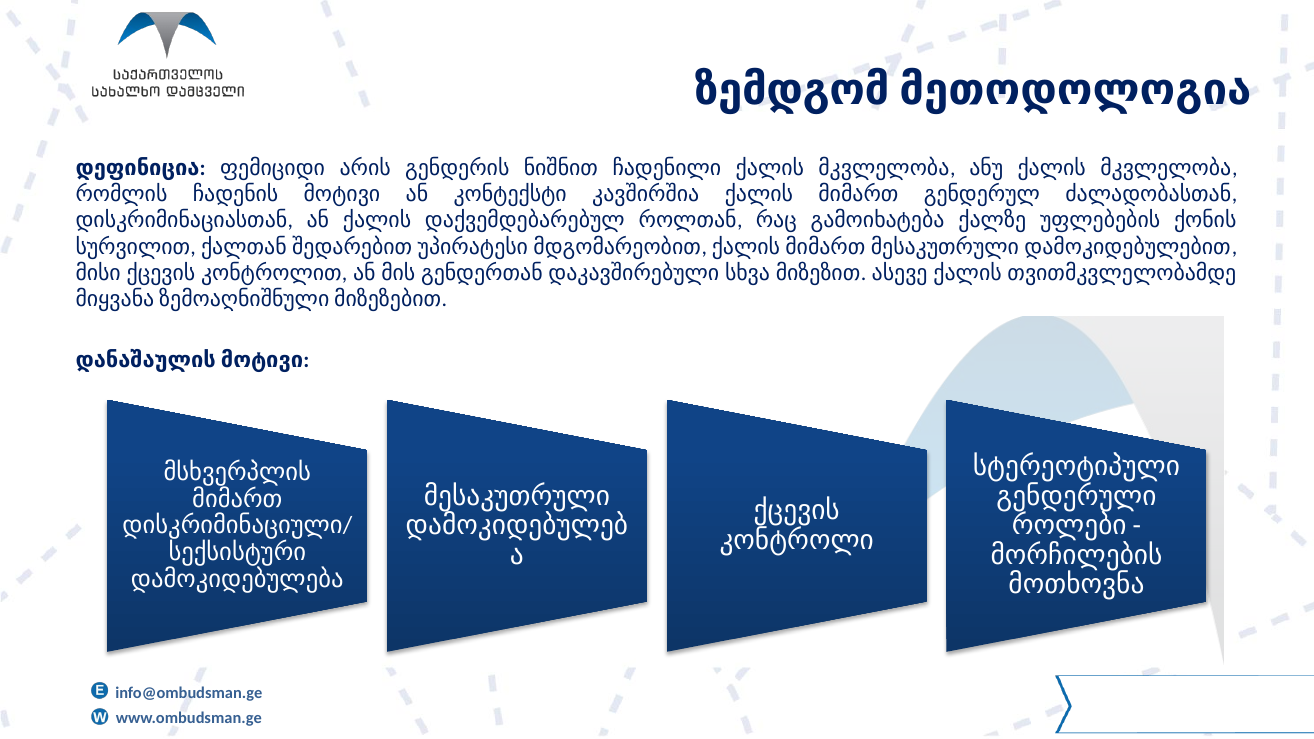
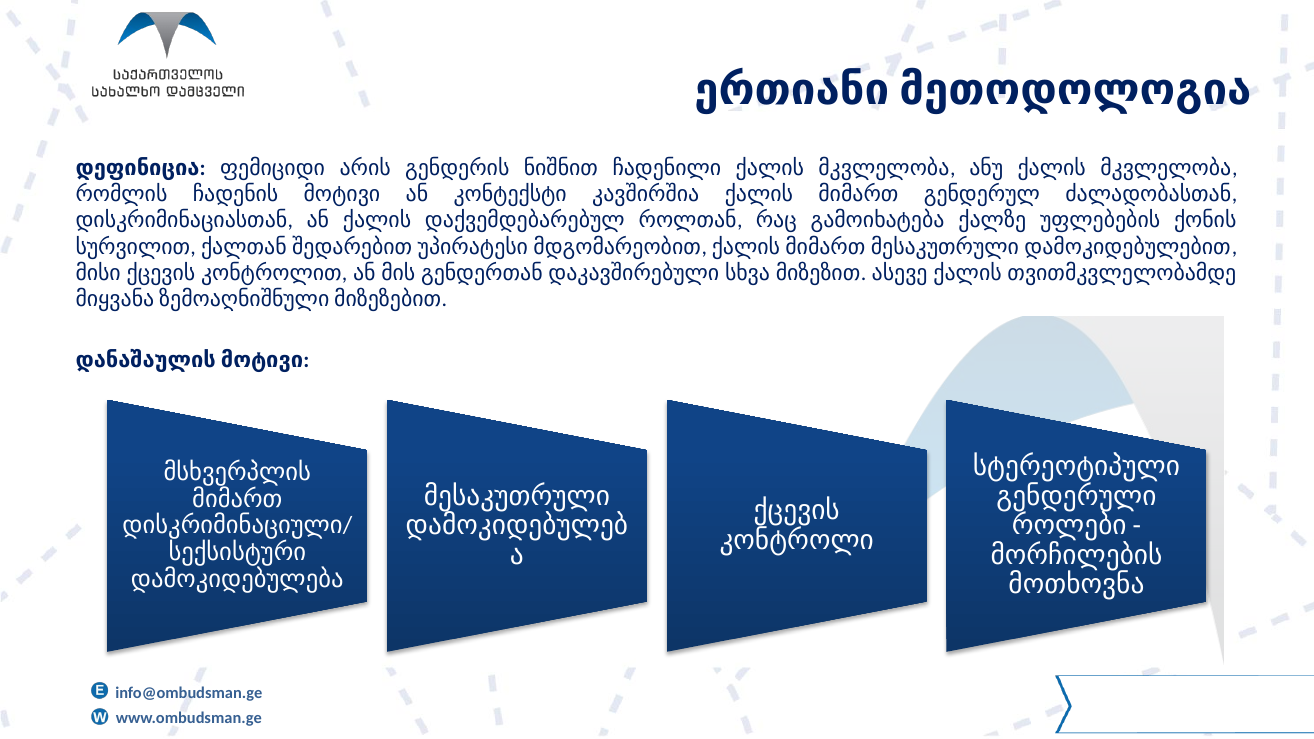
ზემდგომ: ზემდგომ -> ერთიანი (792, 90)
